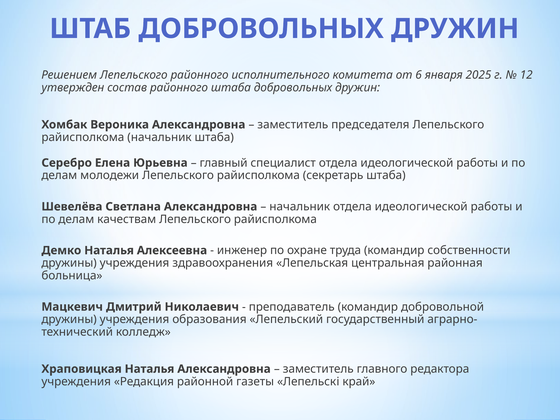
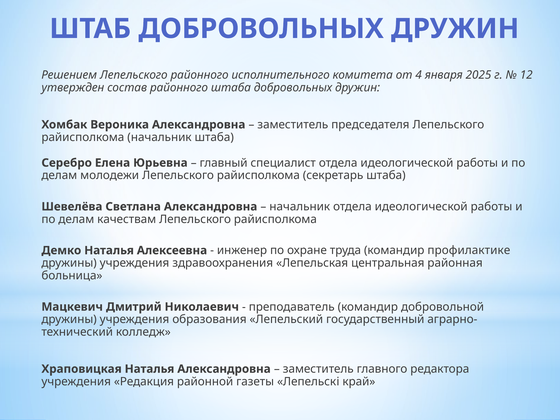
6: 6 -> 4 (419, 75)
собственности: собственности -> профилактике (469, 250)
